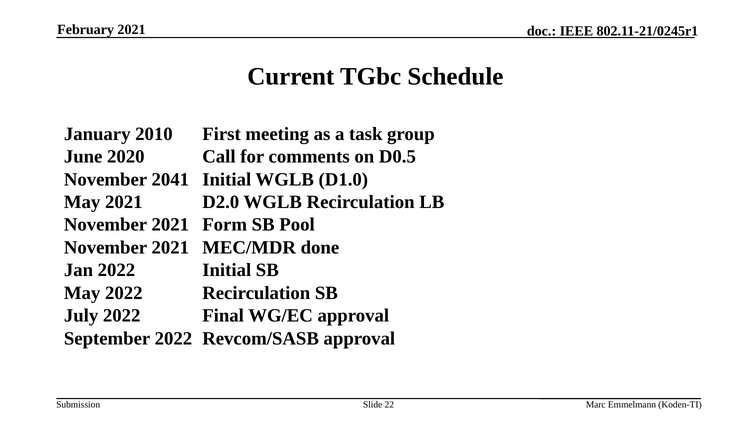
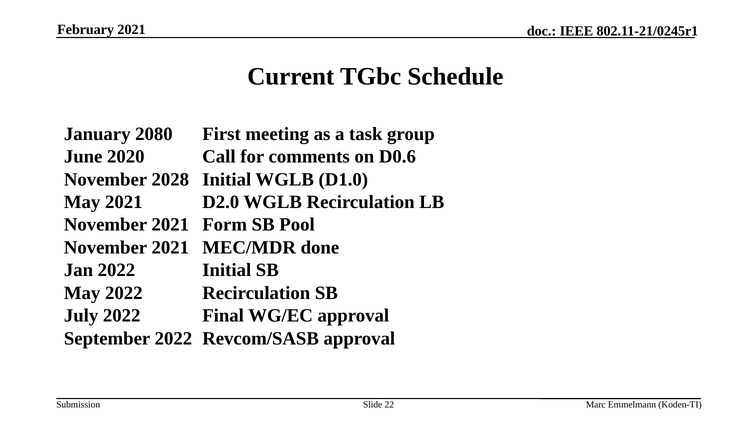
2010: 2010 -> 2080 (154, 134)
D0.5: D0.5 -> D0.6 (397, 157)
2041: 2041 -> 2028 (170, 180)
